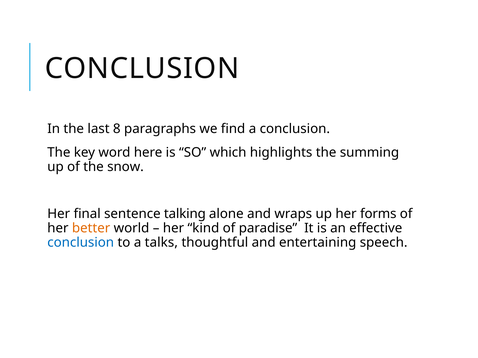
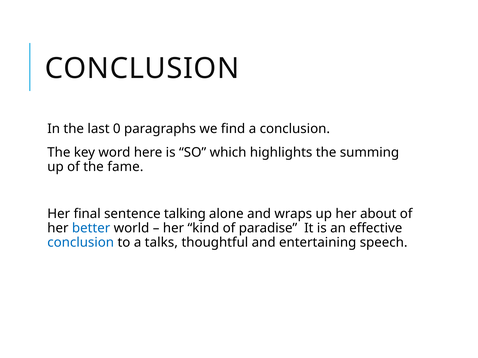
8: 8 -> 0 (117, 129)
snow: snow -> fame (125, 167)
forms: forms -> about (378, 214)
better colour: orange -> blue (91, 229)
